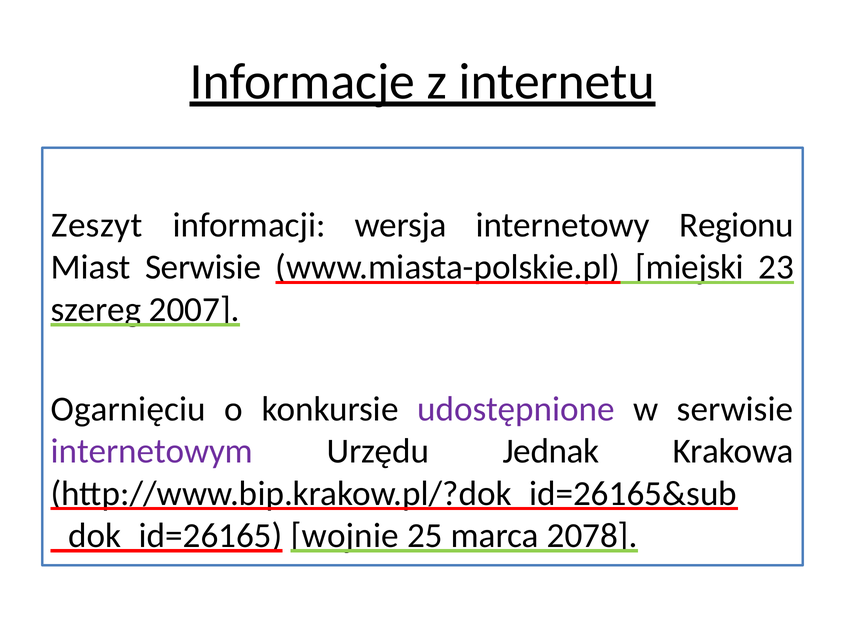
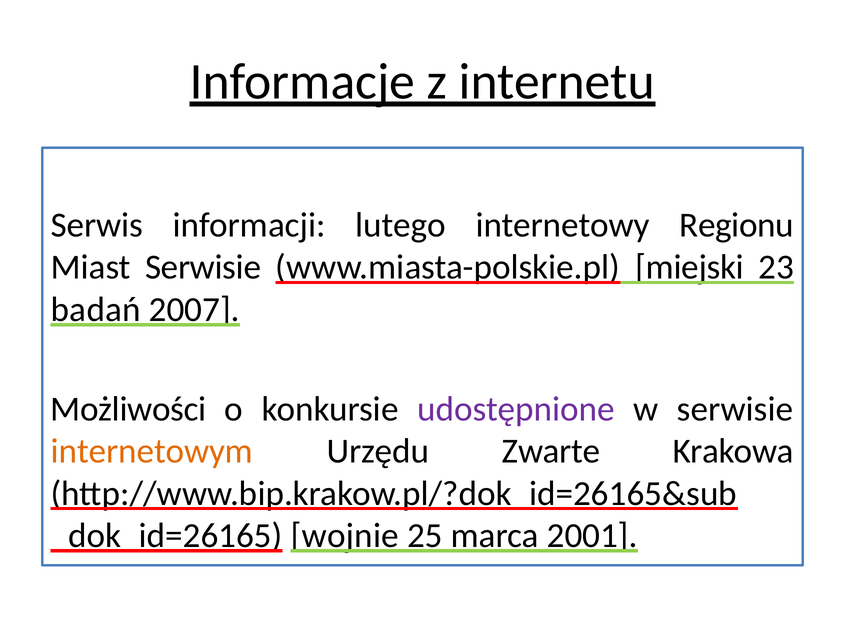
Zeszyt: Zeszyt -> Serwis (97, 225)
wersja: wersja -> lutego (401, 225)
szereg: szereg -> badań (96, 310)
Ogarnięciu: Ogarnięciu -> Możliwości (128, 409)
internetowym colour: purple -> orange (152, 452)
Jednak: Jednak -> Zwarte (551, 452)
2078: 2078 -> 2001 (592, 536)
